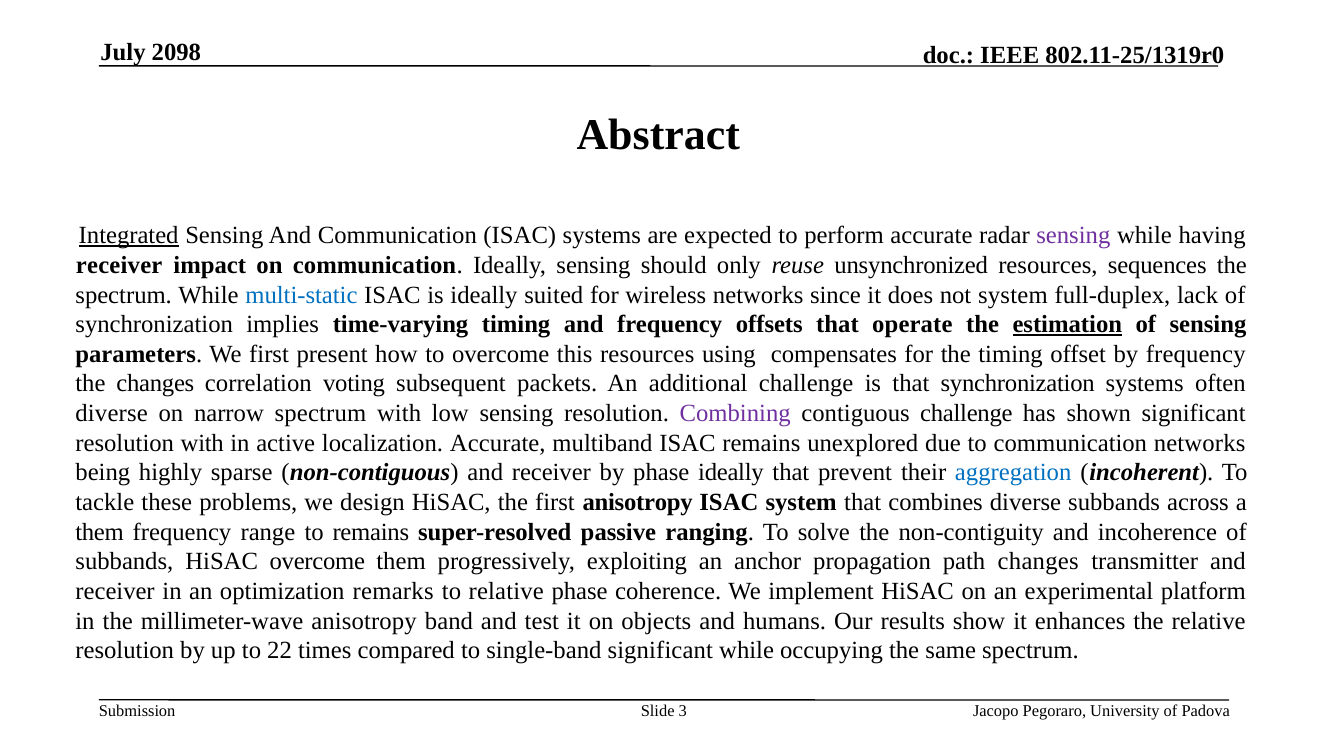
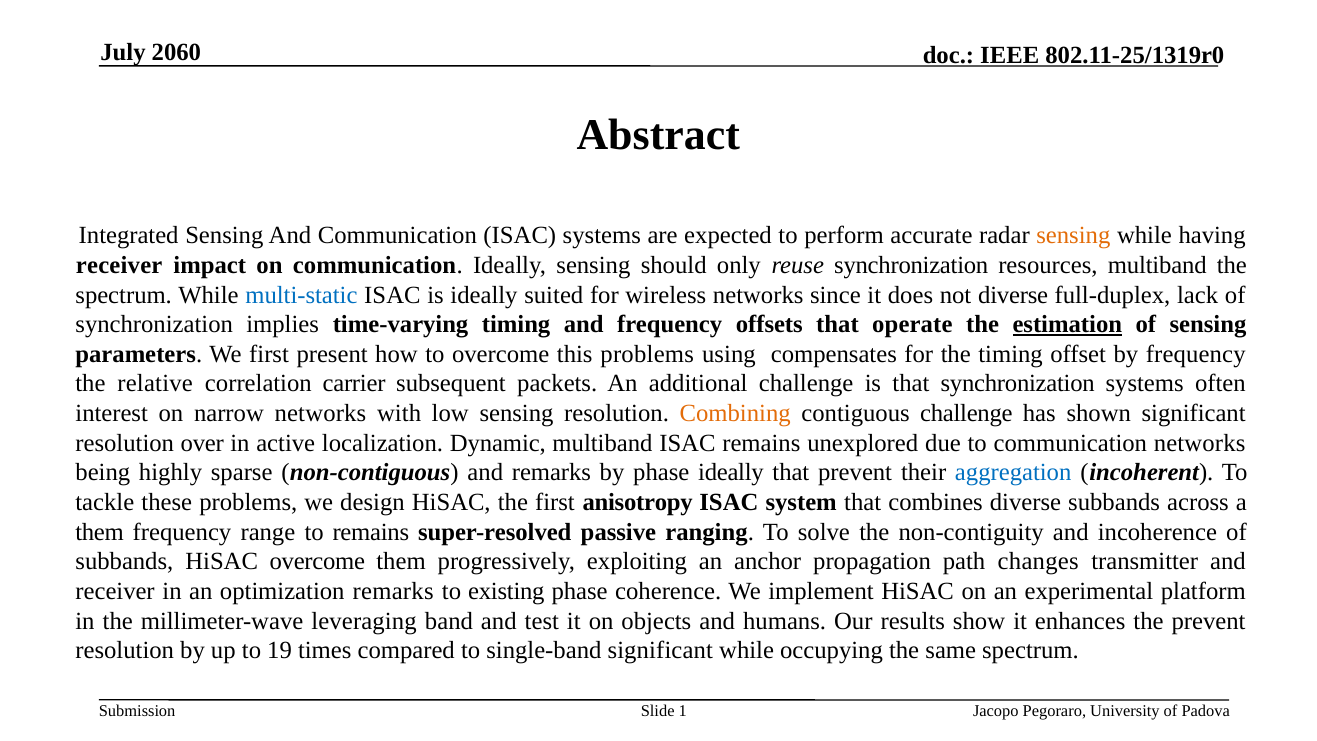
2098: 2098 -> 2060 (176, 52)
Integrated underline: present -> none (129, 236)
sensing colour: purple -> orange (1073, 236)
reuse unsynchronized: unsynchronized -> synchronization (911, 265)
resources sequences: sequences -> multiband (1157, 265)
not system: system -> diverse (1013, 295)
this resources: resources -> problems (647, 354)
the changes: changes -> relative (155, 384)
voting: voting -> carrier (354, 384)
diverse: diverse -> interest (112, 413)
narrow spectrum: spectrum -> networks (320, 413)
Combining colour: purple -> orange (735, 413)
resolution with: with -> over (202, 443)
localization Accurate: Accurate -> Dynamic (498, 443)
non-contiguous and receiver: receiver -> remarks (551, 473)
to relative: relative -> existing (506, 591)
millimeter-wave anisotropy: anisotropy -> leveraging (364, 621)
the relative: relative -> prevent (1209, 621)
22: 22 -> 19 (280, 650)
3: 3 -> 1 (683, 710)
